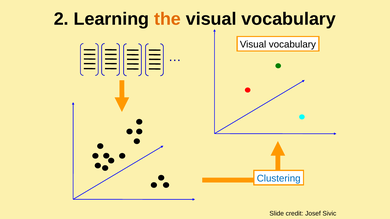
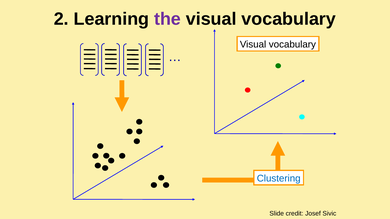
the colour: orange -> purple (167, 19)
